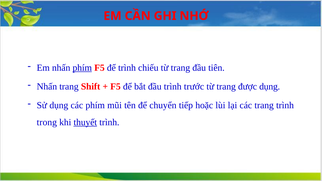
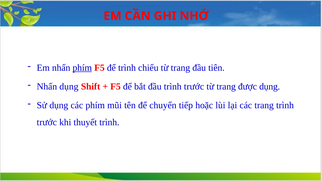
Nhấn trang: trang -> dụng (69, 87)
trong: trong -> trước (47, 122)
thuyết underline: present -> none (85, 122)
